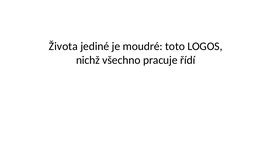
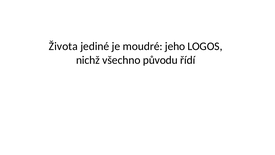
toto: toto -> jeho (175, 46)
pracuje: pracuje -> původu (160, 60)
